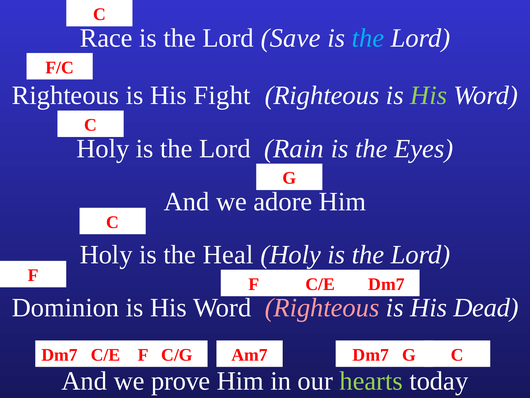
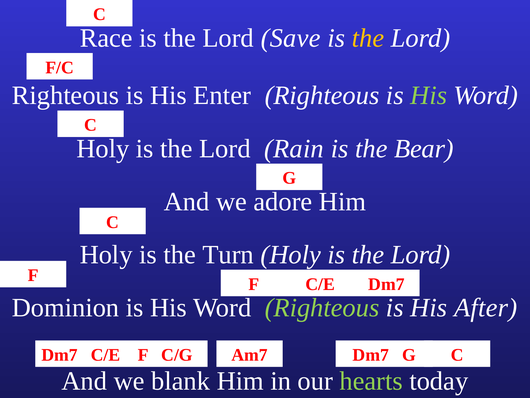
the colour: light blue -> yellow (368, 38)
Fight: Fight -> Enter (222, 95)
Eyes: Eyes -> Bear (424, 148)
Heal: Heal -> Turn (228, 254)
Righteous colour: pink -> light green (322, 307)
Dead: Dead -> After (486, 307)
prove: prove -> blank (181, 381)
